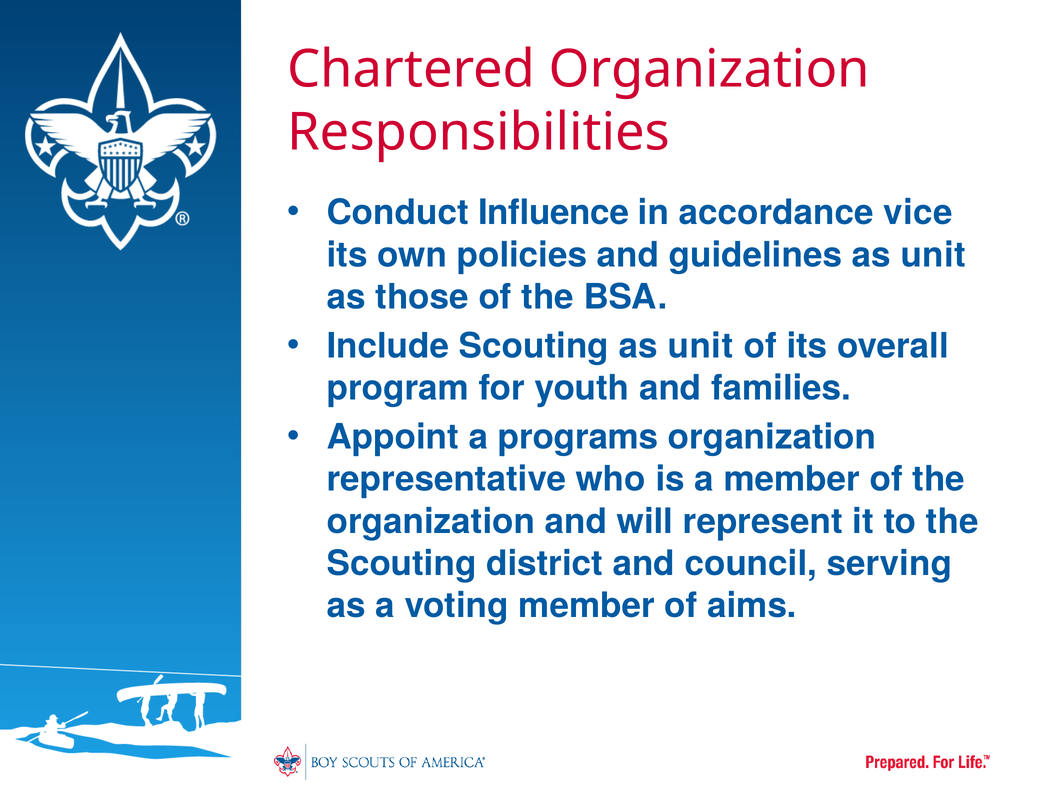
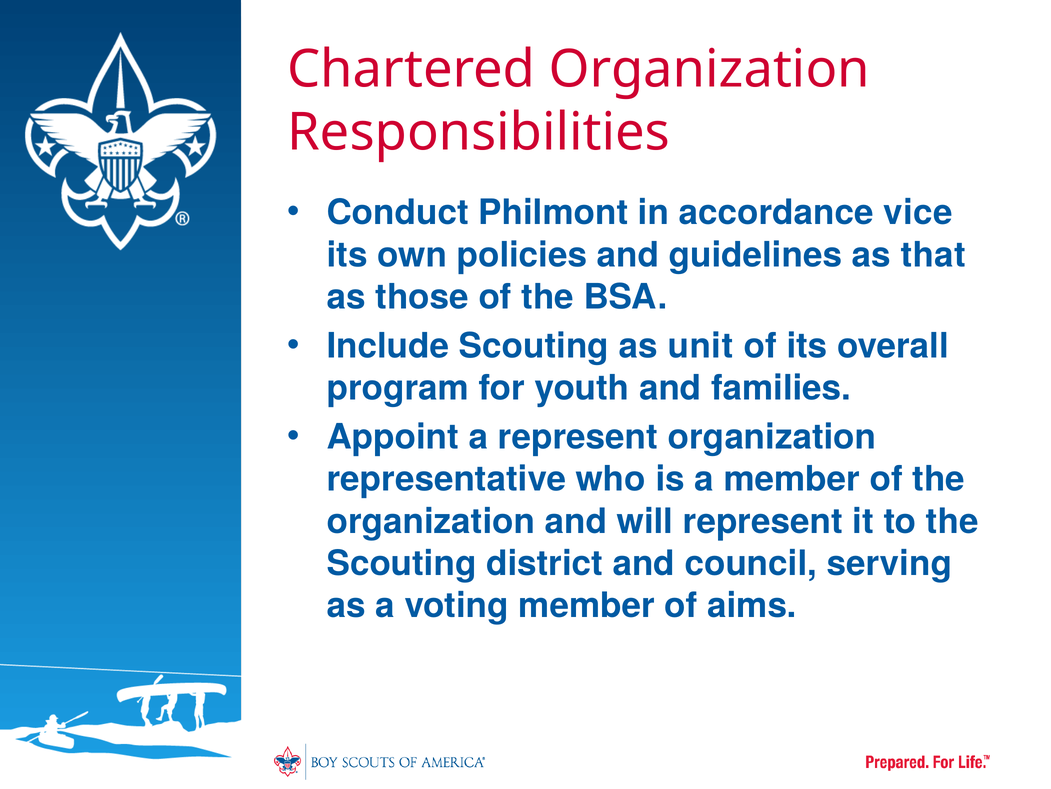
Influence: Influence -> Philmont (553, 213)
guidelines as unit: unit -> that (933, 255)
a programs: programs -> represent (578, 437)
